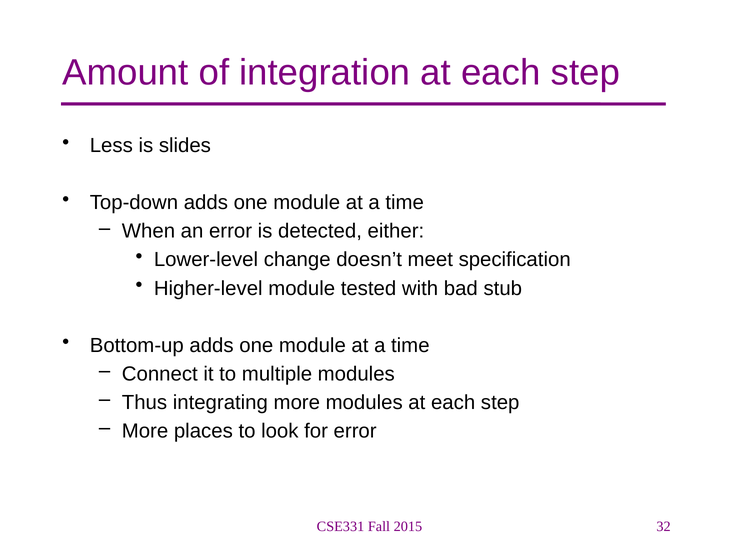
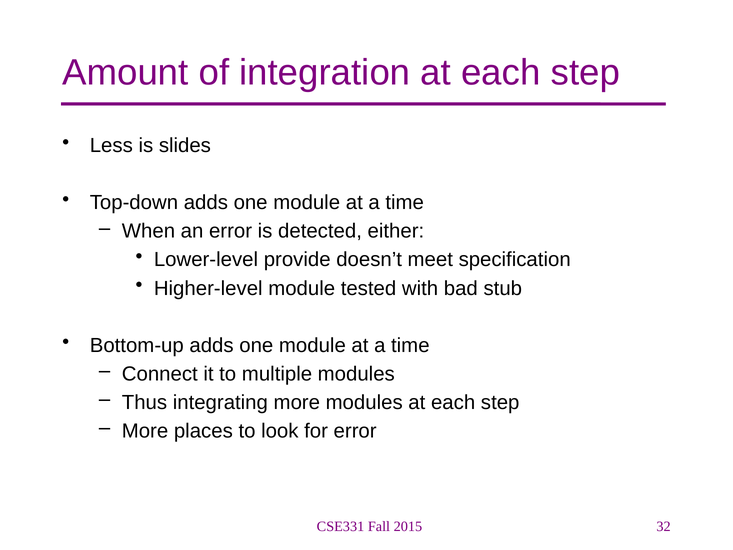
change: change -> provide (297, 260)
